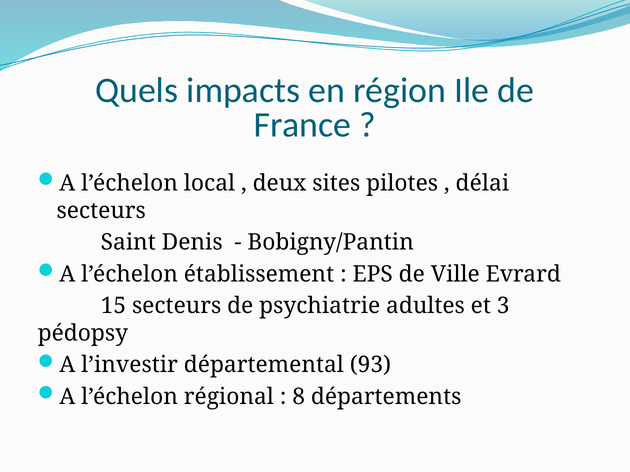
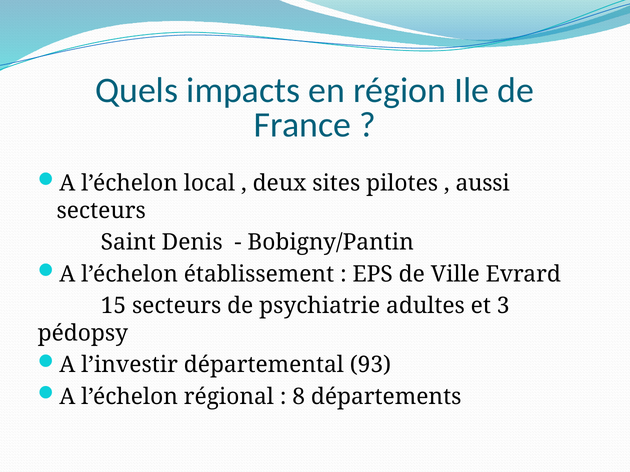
délai: délai -> aussi (483, 184)
